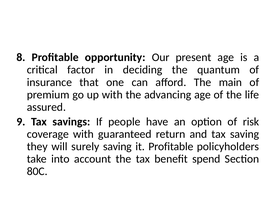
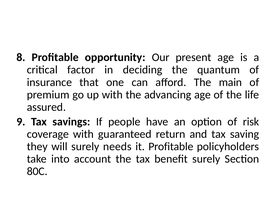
surely saving: saving -> needs (117, 147)
benefit spend: spend -> surely (206, 159)
